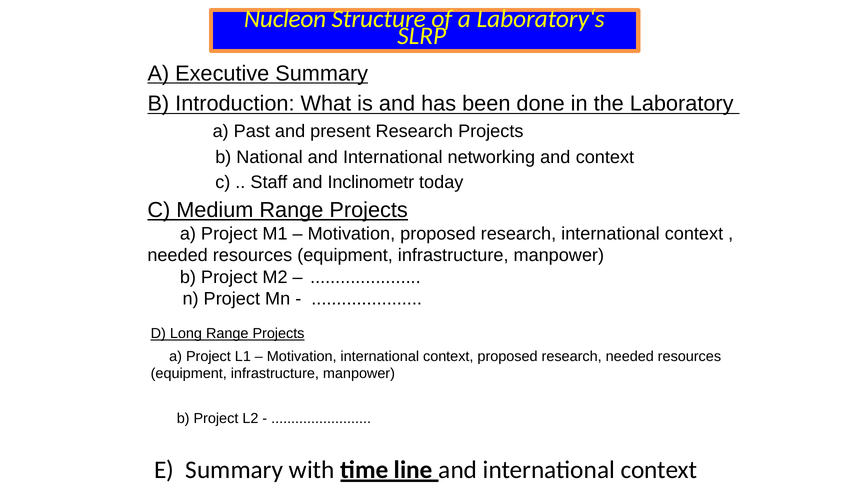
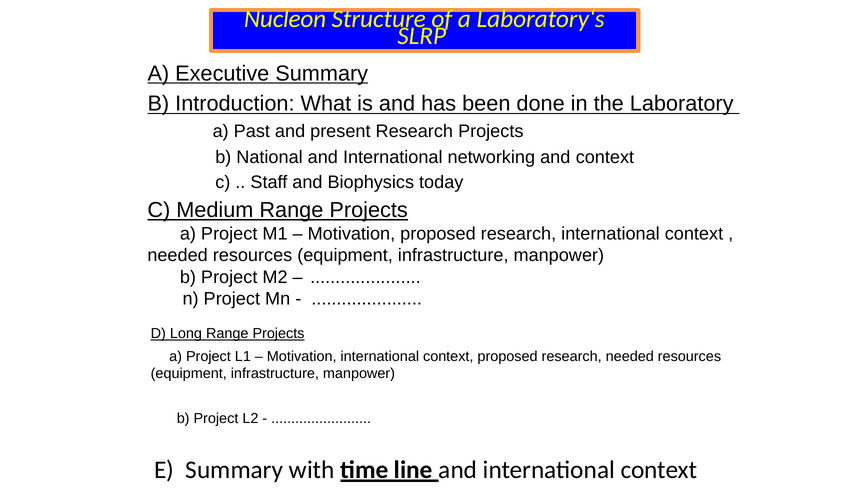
Inclinometr: Inclinometr -> Biophysics (371, 183)
